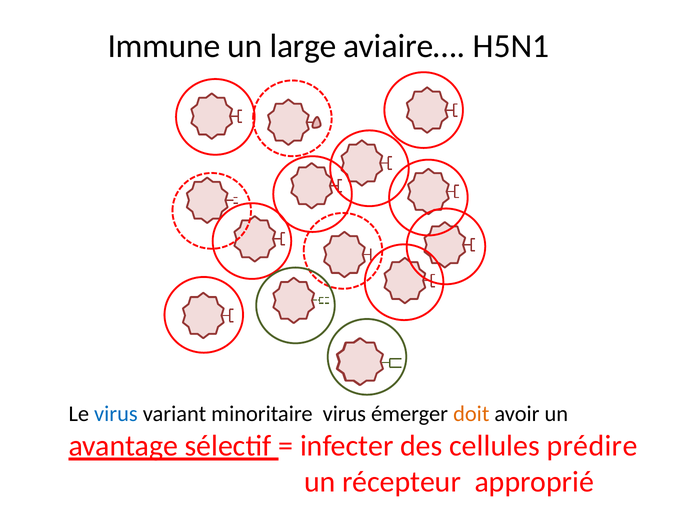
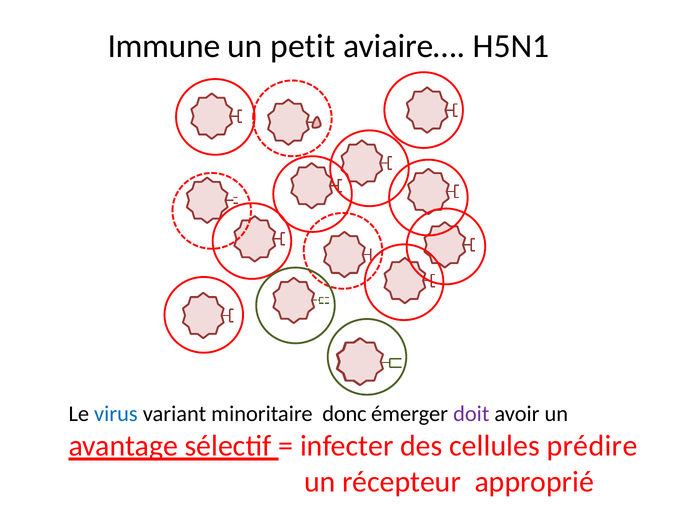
large: large -> petit (303, 46)
minoritaire virus: virus -> donc (344, 414)
doit colour: orange -> purple (471, 414)
